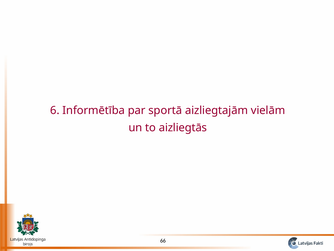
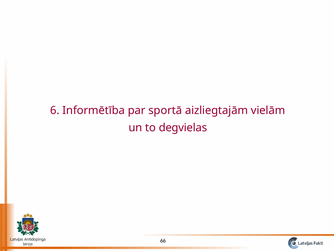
aizliegtās: aizliegtās -> degvielas (183, 127)
